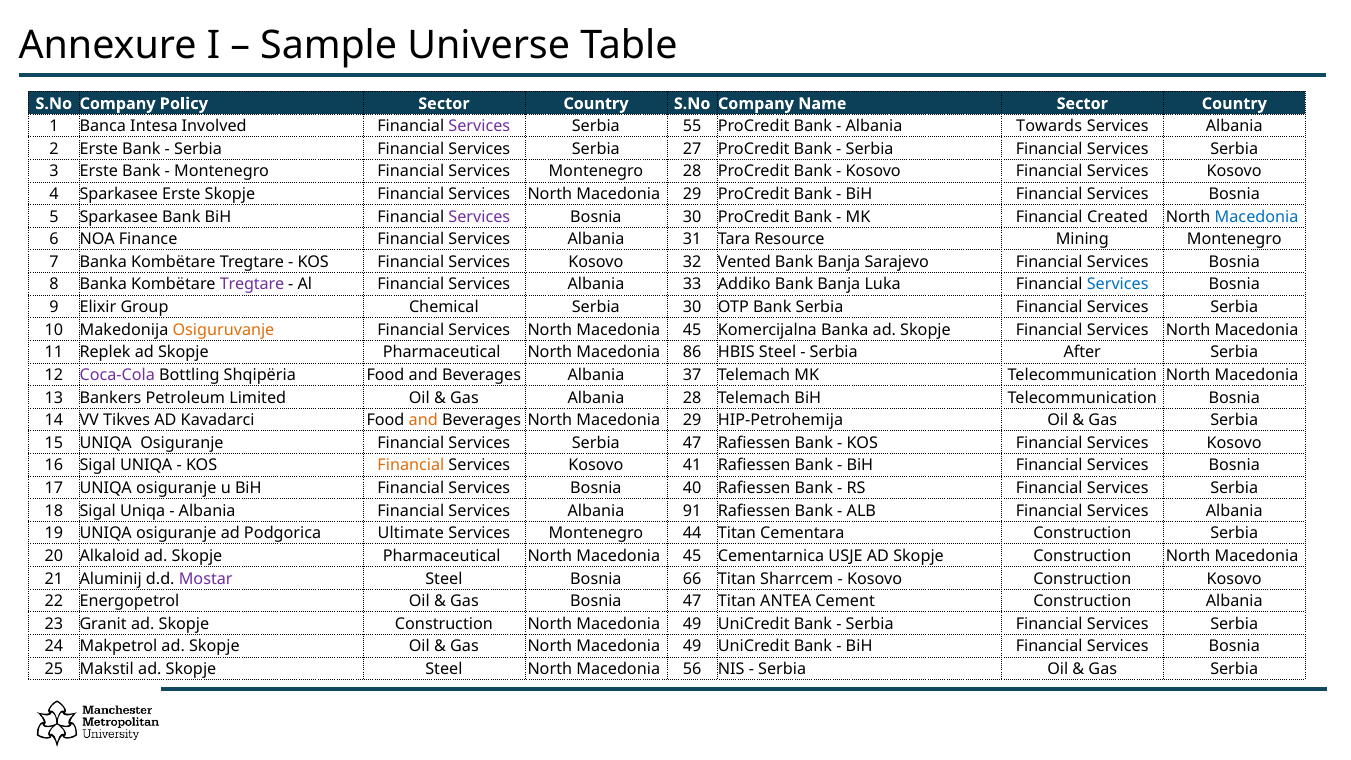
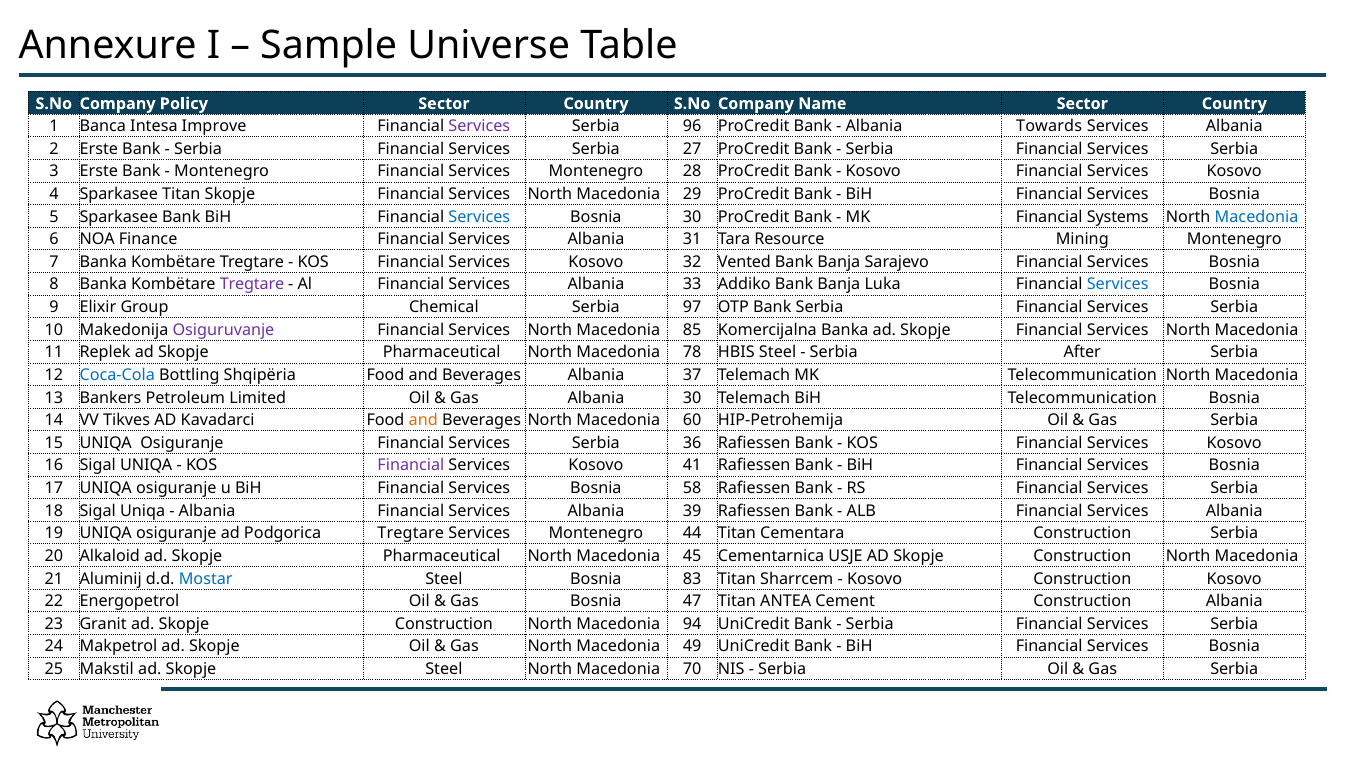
Involved: Involved -> Improve (214, 126)
55: 55 -> 96 (692, 126)
Sparkasee Erste: Erste -> Titan (181, 194)
Services colour: purple -> blue (479, 217)
Created: Created -> Systems (1118, 217)
Serbia 30: 30 -> 97 (692, 307)
Osiguruvanje colour: orange -> purple (223, 330)
Services North Macedonia 45: 45 -> 85 (692, 330)
86: 86 -> 78 (692, 352)
Coca-Cola colour: purple -> blue (117, 375)
Albania 28: 28 -> 30 (692, 398)
Beverages North Macedonia 29: 29 -> 60 (692, 420)
Serbia 47: 47 -> 36 (692, 443)
Financial colour: orange -> purple (411, 466)
40: 40 -> 58 (692, 488)
91: 91 -> 39 (692, 511)
Podgorica Ultimate: Ultimate -> Tregtare (411, 533)
Mostar colour: purple -> blue (206, 579)
66: 66 -> 83 (692, 579)
Construction North Macedonia 49: 49 -> 94 (692, 624)
56: 56 -> 70 (692, 669)
